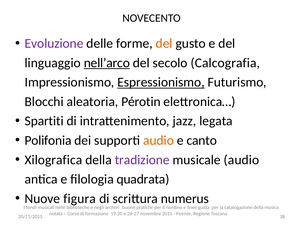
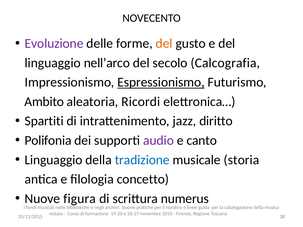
nell’arco underline: present -> none (107, 63)
Blocchi: Blocchi -> Ambito (44, 102)
Pérotin: Pérotin -> Ricordi (141, 102)
legata: legata -> diritto (216, 121)
audio colour: orange -> purple (158, 141)
Xilografica: Xilografica -> Linguaggio (54, 160)
tradizione colour: purple -> blue (142, 160)
musicale audio: audio -> storia (242, 160)
quadrata: quadrata -> concetto (143, 179)
